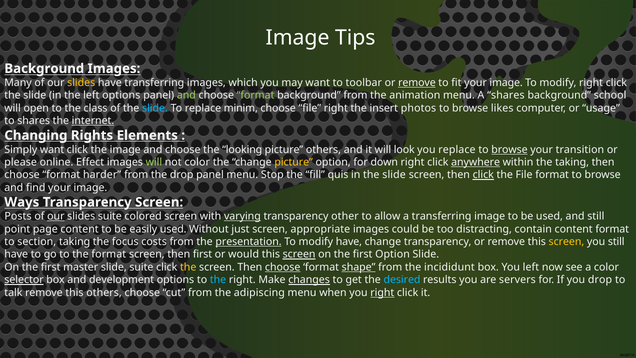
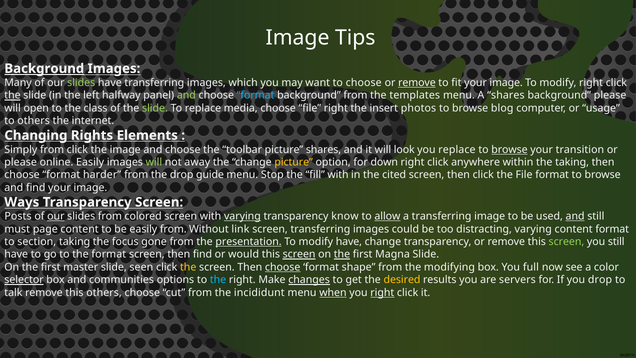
Background underline: none -> present (44, 69)
slides colour: yellow -> light green (81, 83)
to toolbar: toolbar -> choose (364, 83)
the underline: none -> present (12, 95)
left options: options -> halfway (121, 95)
format colour: light green -> light blue (256, 95)
animation: animation -> templates (415, 95)
background school: school -> please (610, 95)
slide colour: light blue -> light green (155, 108)
minim: minim -> media (241, 108)
likes: likes -> blog (502, 108)
to shares: shares -> others (34, 121)
internet underline: present -> none (93, 121)
Simply want: want -> from (52, 149)
looking: looking -> toolbar (242, 149)
picture others: others -> shares (324, 149)
online Effect: Effect -> Easily (90, 162)
not color: color -> away (197, 162)
anywhere underline: present -> none (476, 162)
drop panel: panel -> guide (210, 175)
fill quis: quis -> with (338, 175)
in the slide: slide -> cited (394, 175)
click underline: present -> none (483, 175)
slides suite: suite -> from (110, 216)
other: other -> know (345, 216)
allow underline: none -> present (387, 216)
and underline: none -> present (575, 216)
point: point -> must (17, 229)
easily used: used -> from (173, 229)
just: just -> link (240, 229)
screen appropriate: appropriate -> transferring (320, 229)
distracting contain: contain -> varying (533, 229)
costs: costs -> gone (154, 242)
screen colour: yellow -> light green (566, 242)
then first: first -> find (203, 254)
the underline: none -> present (342, 254)
first Option: Option -> Magna (393, 254)
slide suite: suite -> seen (141, 267)
shape underline: present -> none (359, 267)
incididunt: incididunt -> modifying (449, 267)
You left: left -> full (531, 267)
development: development -> communities (122, 280)
desired colour: light blue -> yellow (402, 280)
adipiscing: adipiscing -> incididunt (259, 292)
when underline: none -> present (333, 292)
